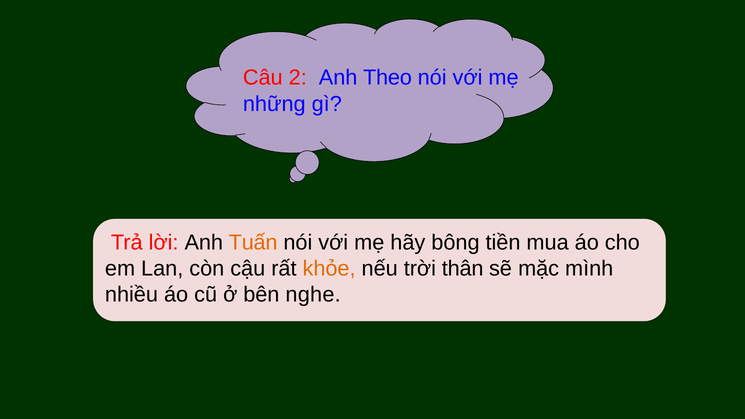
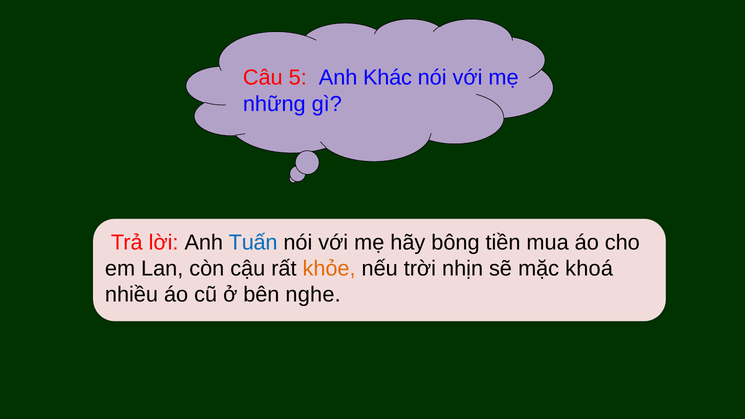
2: 2 -> 5 (298, 78)
Theo: Theo -> Khác (387, 78)
Tuấn colour: orange -> blue (253, 243)
thân: thân -> nhịn (463, 269)
mình: mình -> khoá (589, 269)
